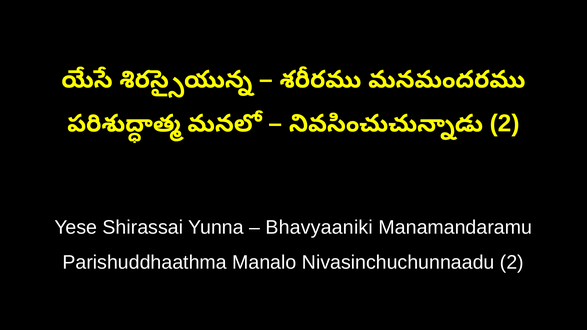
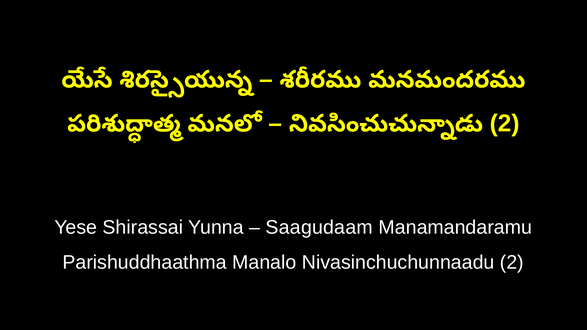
Bhavyaaniki: Bhavyaaniki -> Saagudaam (319, 227)
